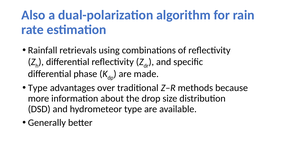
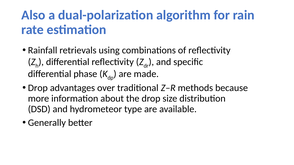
Type: Type -> Drop (38, 88)
